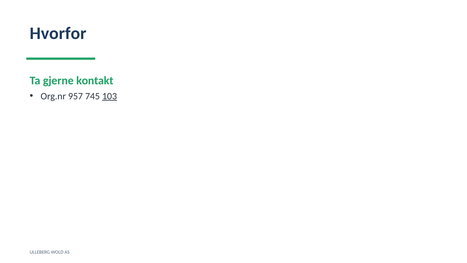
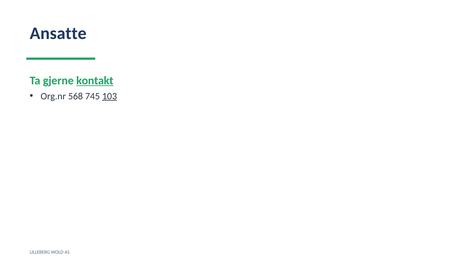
Hvorfor: Hvorfor -> Ansatte (58, 33)
kontakt underline: none -> present (95, 80)
957: 957 -> 568 (76, 96)
